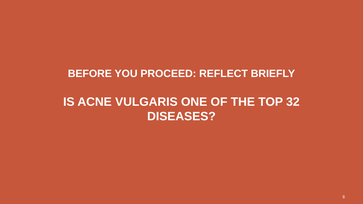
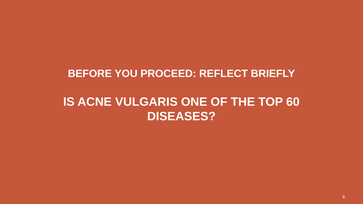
32: 32 -> 60 (293, 102)
